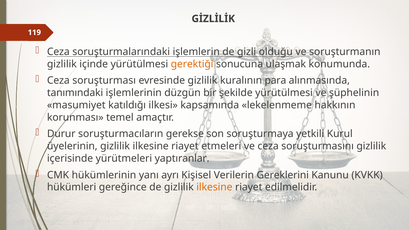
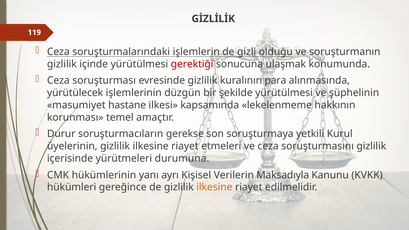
gerektiği colour: orange -> red (192, 64)
tanımındaki: tanımındaki -> yürütülecek (75, 93)
katıldığı: katıldığı -> hastane (127, 105)
yaptıranlar: yaptıranlar -> durumuna (182, 158)
Gereklerini: Gereklerini -> Maksadıyla (283, 175)
